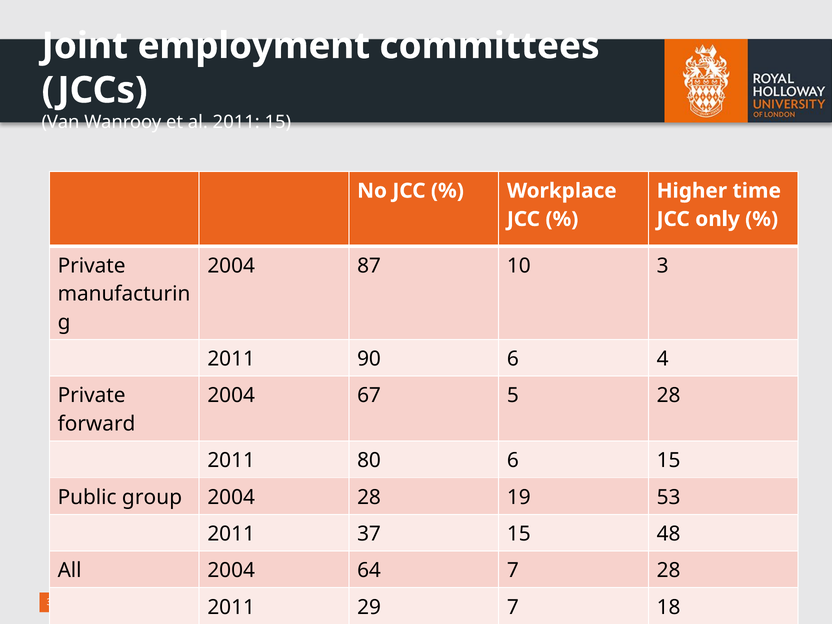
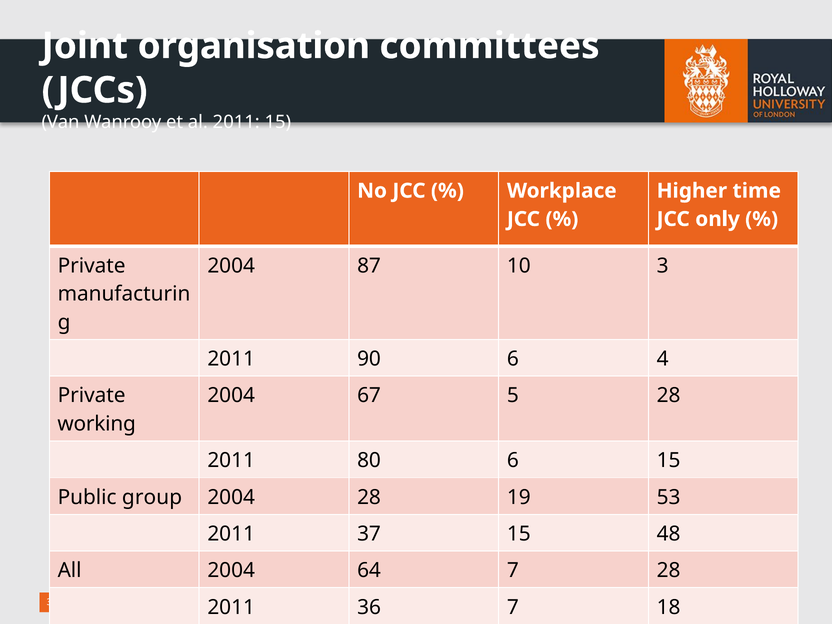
employment: employment -> organisation (254, 46)
forward: forward -> working (97, 424)
29: 29 -> 36 (369, 607)
